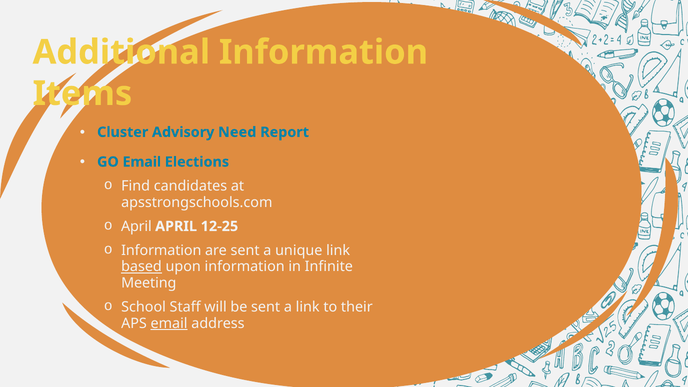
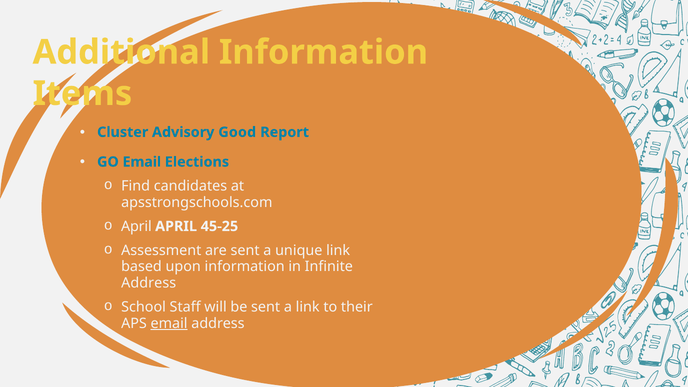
Need: Need -> Good (237, 132)
12-25: 12-25 -> 45-25 (219, 226)
Information: Information -> Assessment (161, 250)
based underline: present -> none (141, 267)
Meeting: Meeting -> Address (149, 283)
